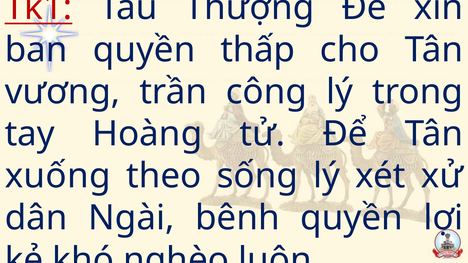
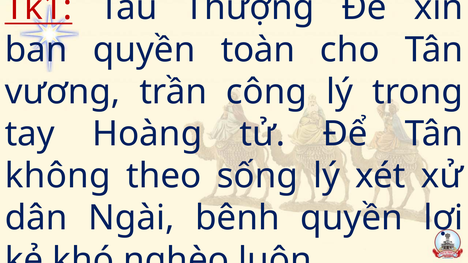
thấp: thấp -> toàn (258, 50)
xuống: xuống -> không (58, 176)
